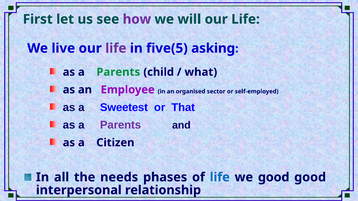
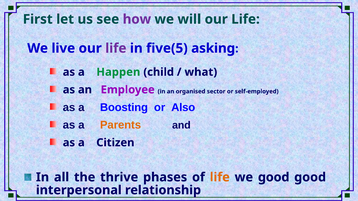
Parents: Parents -> Happen (118, 72)
Sweetest: Sweetest -> Boosting (124, 108)
That: That -> Also (183, 108)
Parents colour: purple -> orange (121, 125)
needs: needs -> thrive (119, 178)
life colour: blue -> orange (220, 178)
